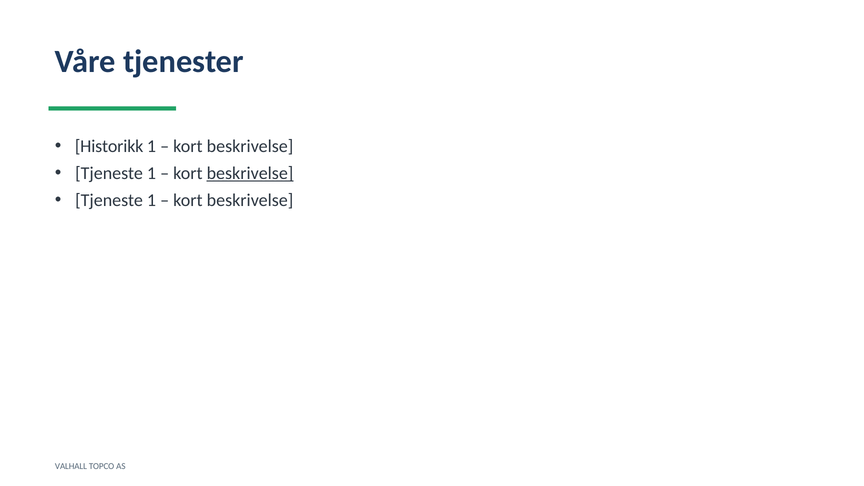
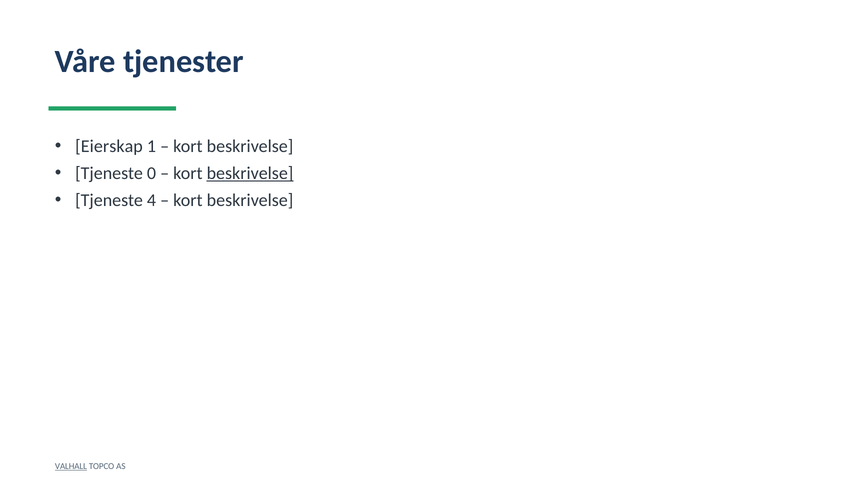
Historikk: Historikk -> Eierskap (109, 146)
1: 1 -> 0 (151, 173)
1: 1 -> 4 (151, 200)
VALHALL underline: none -> present (71, 466)
